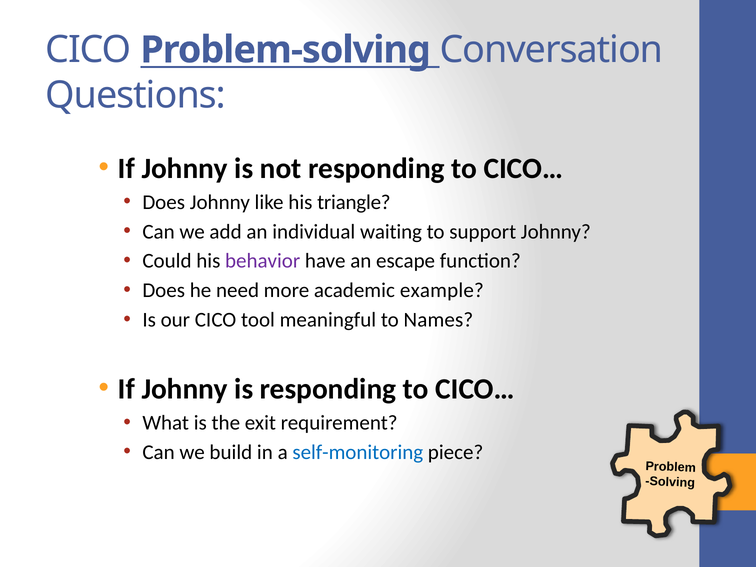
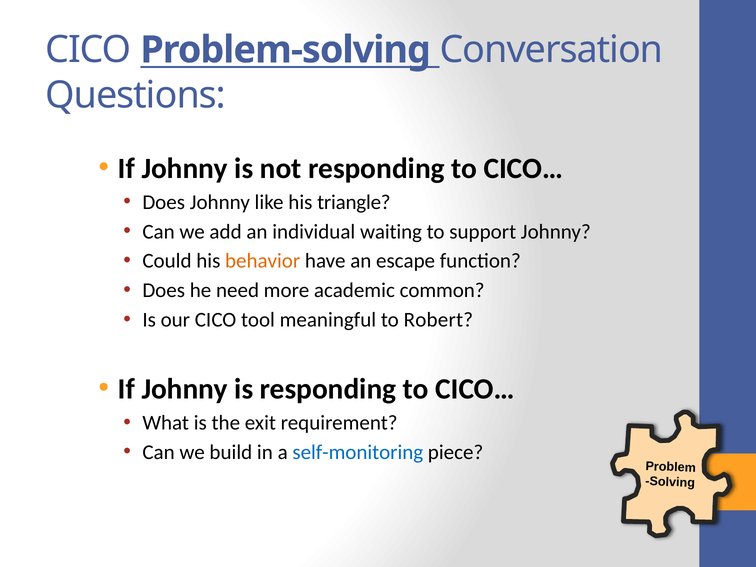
behavior colour: purple -> orange (263, 261)
example: example -> common (442, 290)
Names: Names -> Robert (438, 320)
